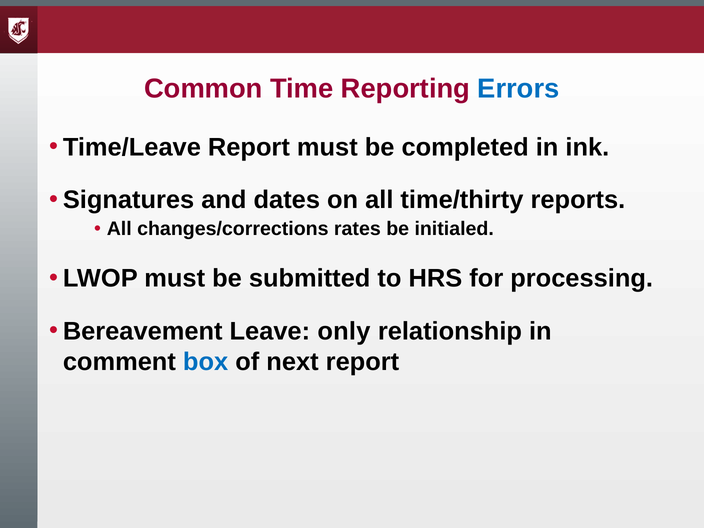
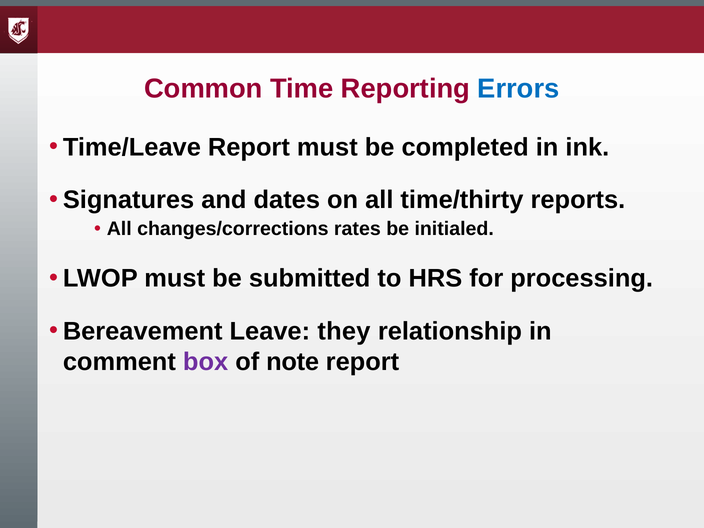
only: only -> they (344, 331)
box colour: blue -> purple (206, 362)
next: next -> note (293, 362)
